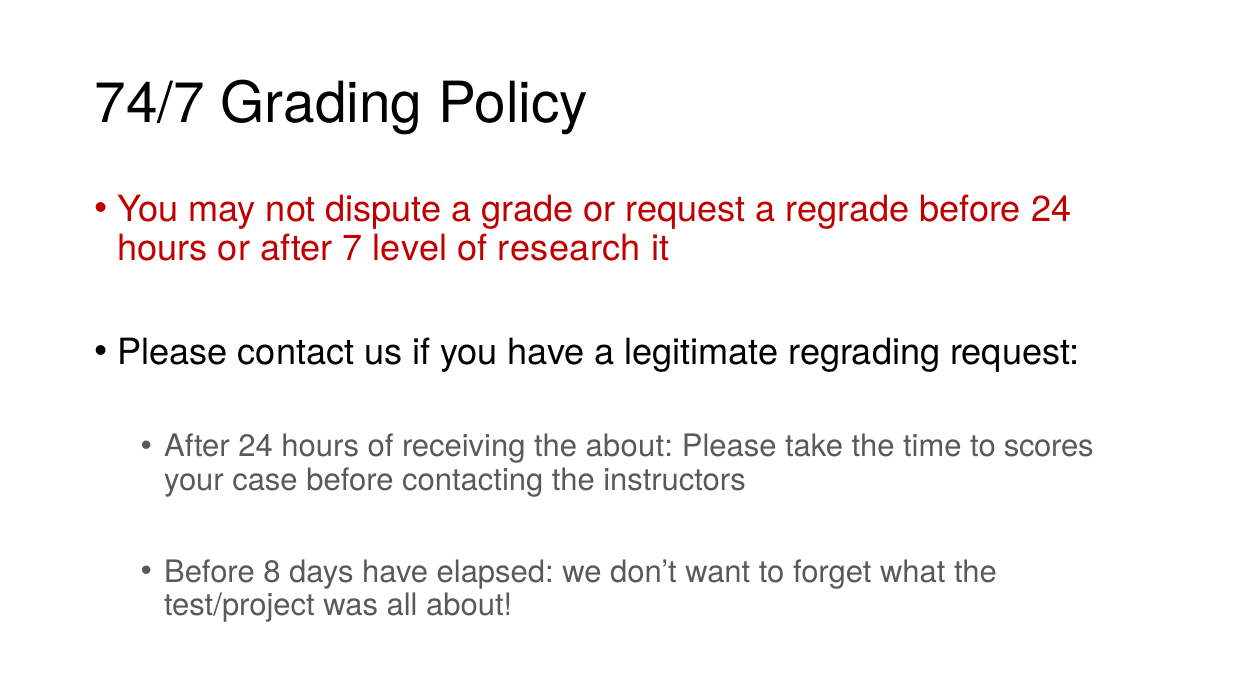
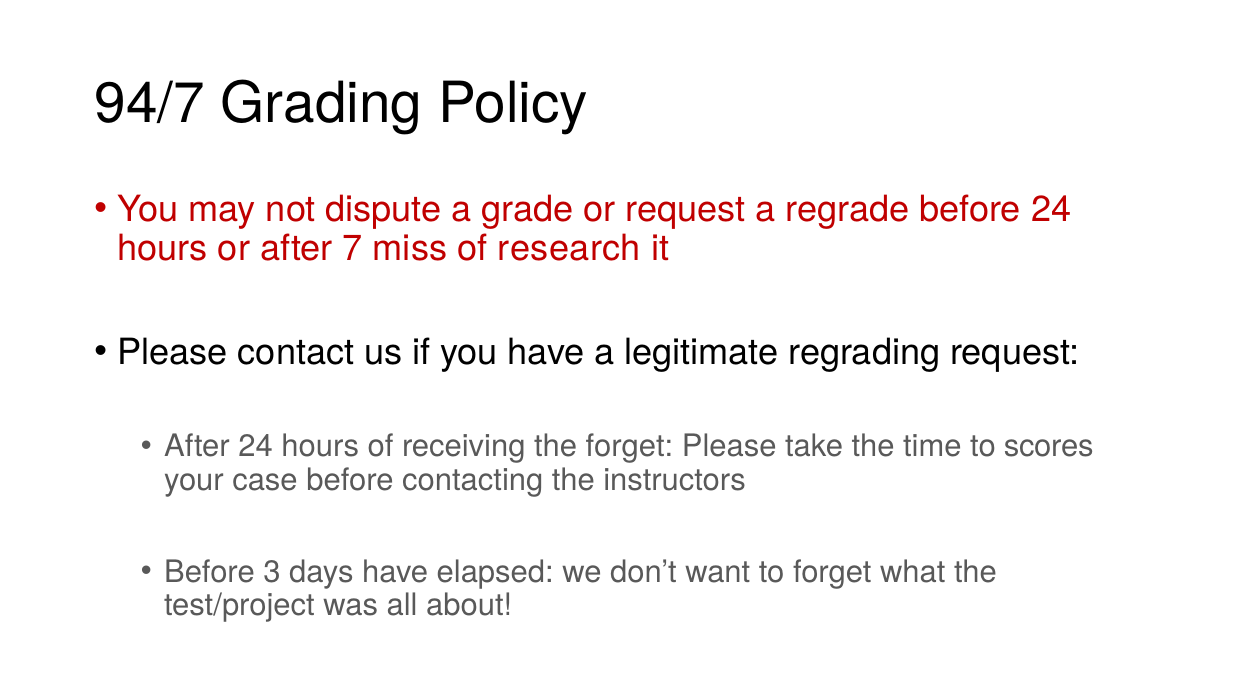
74/7: 74/7 -> 94/7 (150, 104)
level: level -> miss (410, 248)
the about: about -> forget (629, 447)
8: 8 -> 3 (272, 572)
